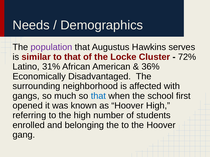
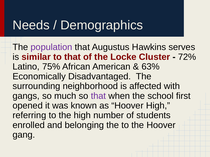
31%: 31% -> 75% (51, 67)
36%: 36% -> 63% (151, 67)
that colour: blue -> purple (98, 96)
